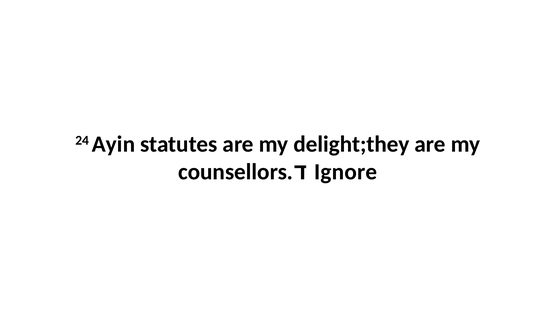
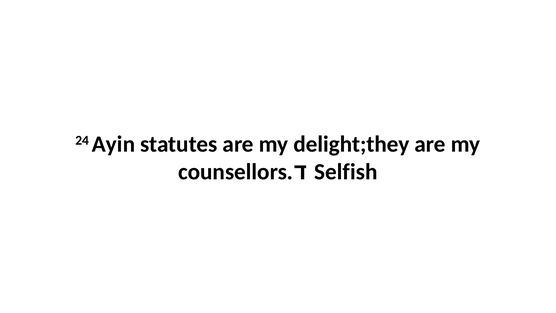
Ignore: Ignore -> Selfish (346, 172)
